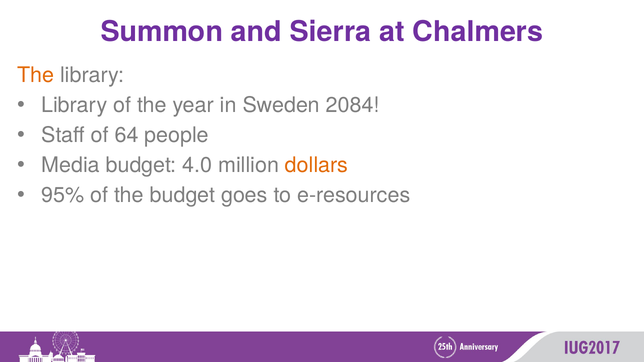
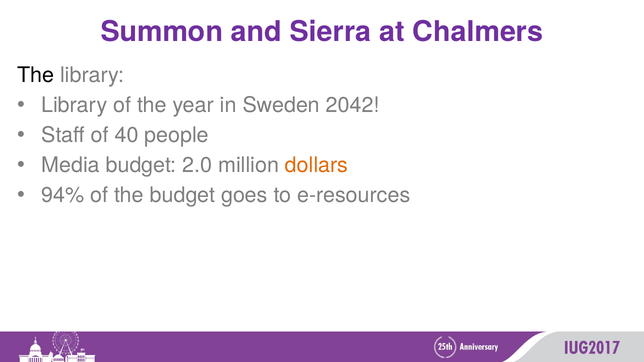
The colour: orange -> black (36, 75)
2084: 2084 -> 2042 (353, 105)
64: 64 -> 40 (127, 135)
4.0: 4.0 -> 2.0 (197, 165)
95%: 95% -> 94% (63, 195)
